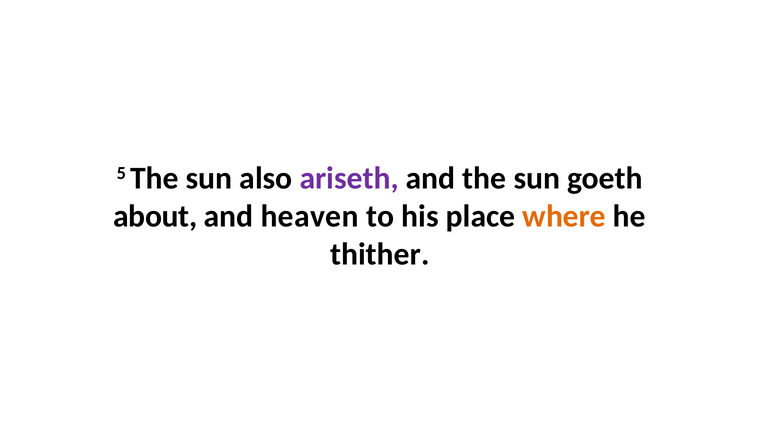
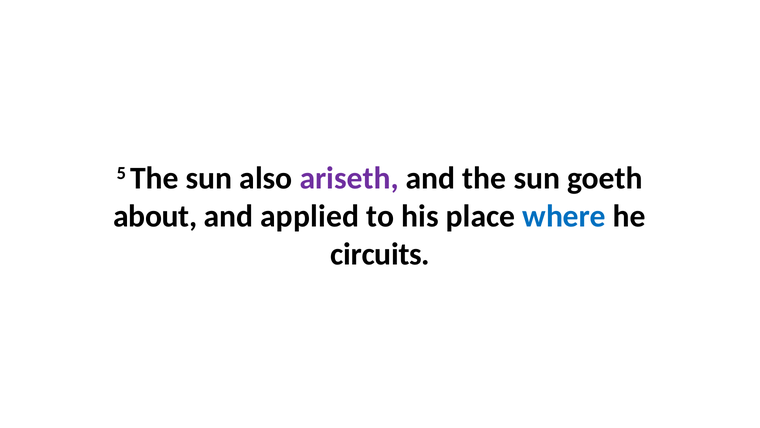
heaven: heaven -> applied (310, 216)
where colour: orange -> blue (564, 216)
thither: thither -> circuits (380, 254)
